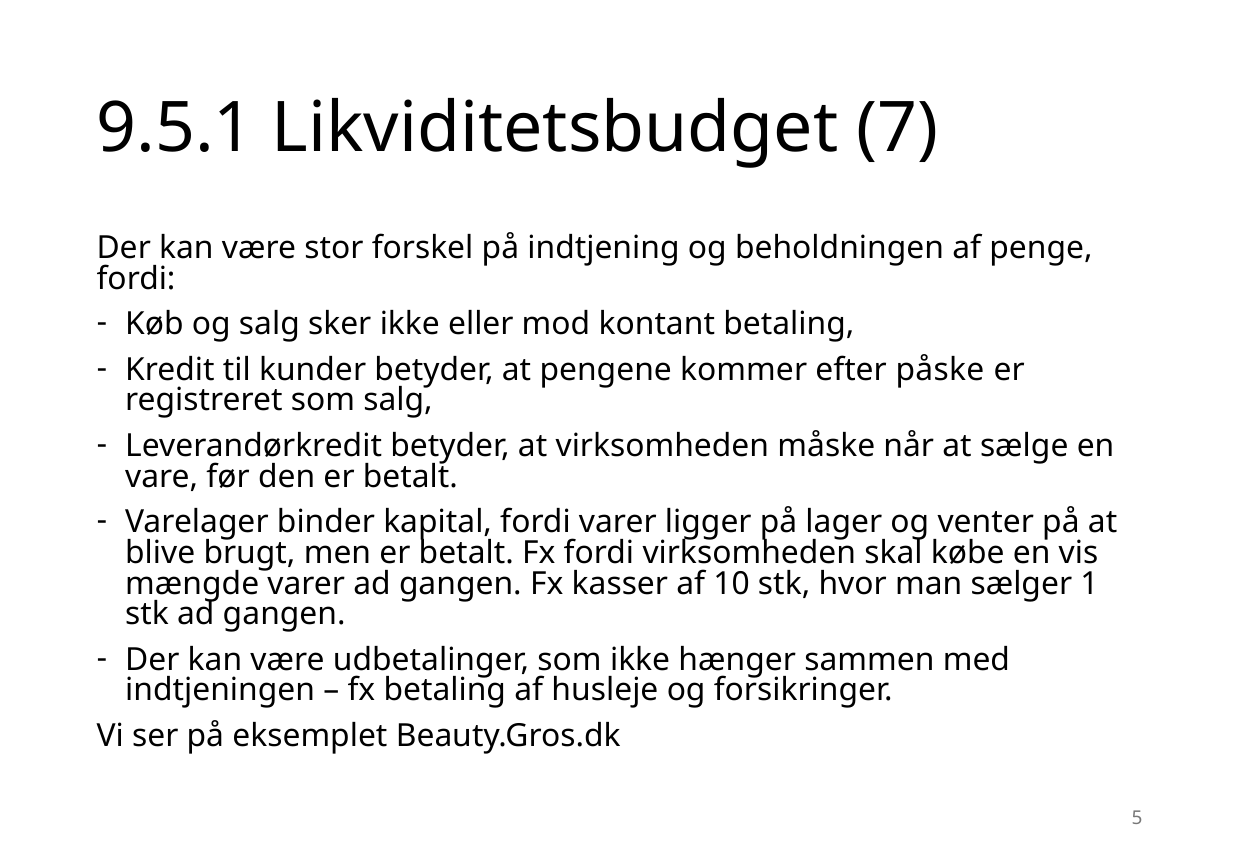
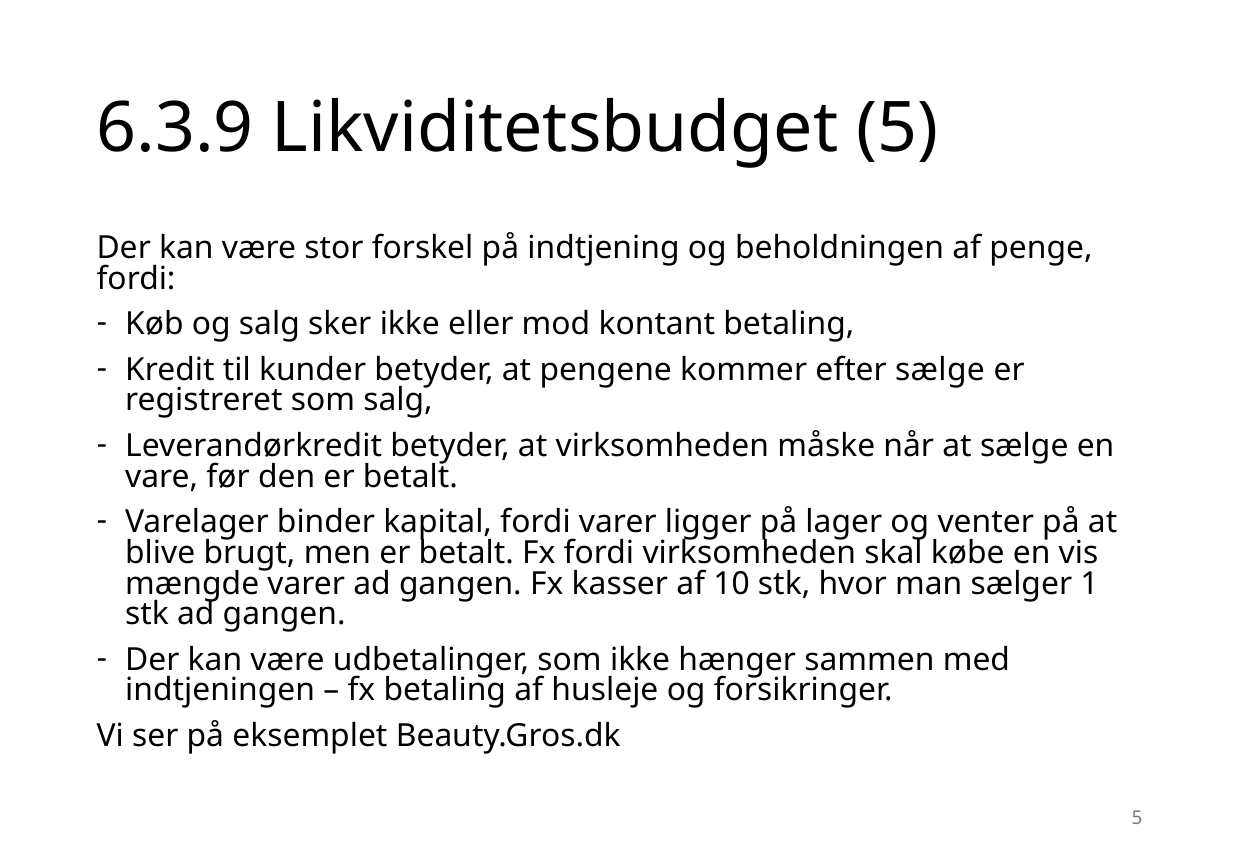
9.5.1: 9.5.1 -> 6.3.9 (175, 128)
Likviditetsbudget 7: 7 -> 5 (897, 128)
efter påske: påske -> sælge (940, 369)
